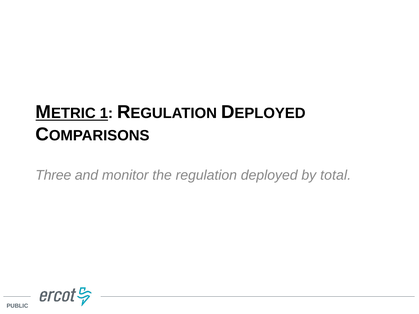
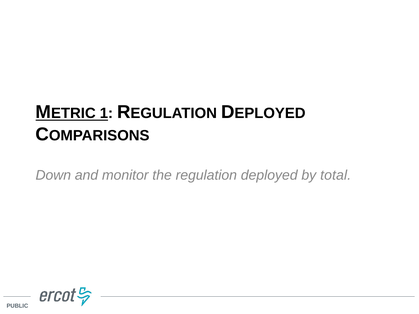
Three: Three -> Down (53, 176)
